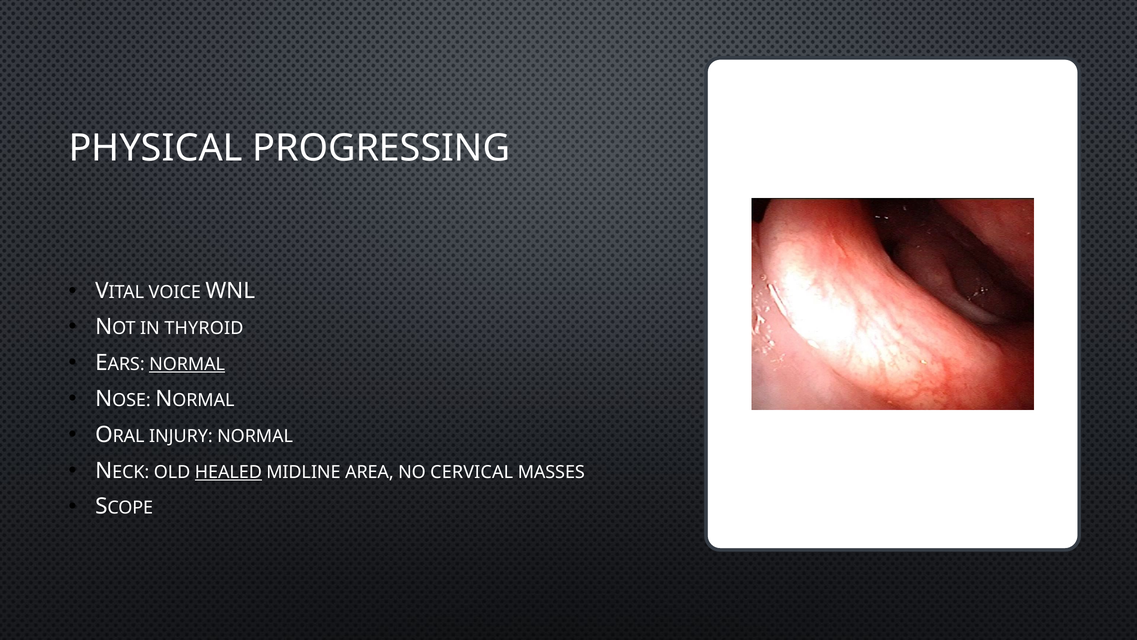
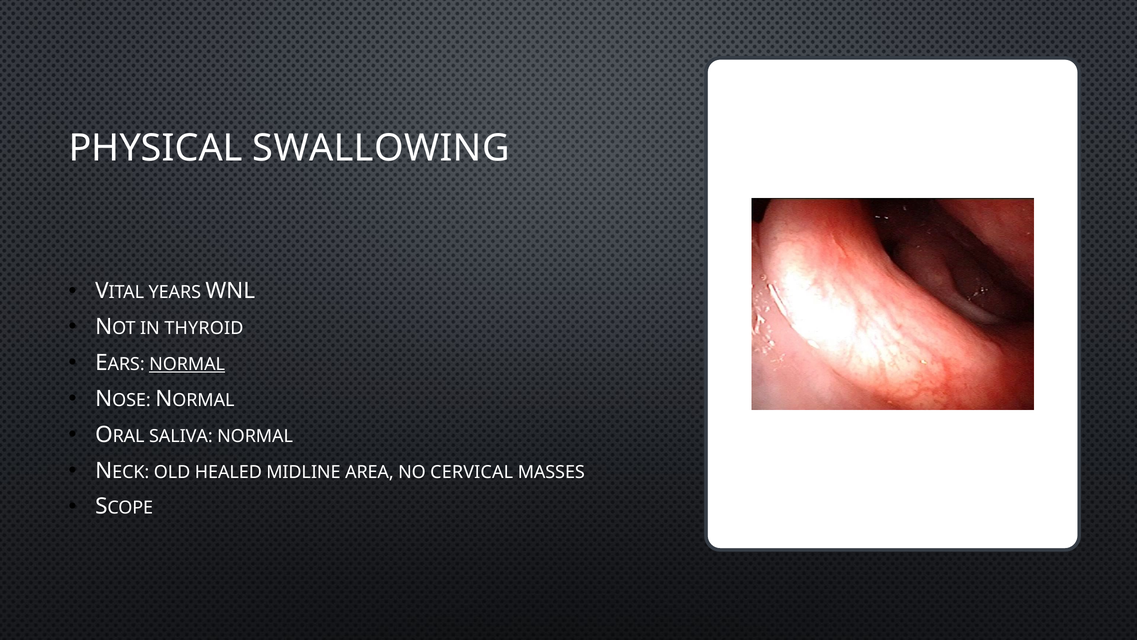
PROGRESSING: PROGRESSING -> SWALLOWING (381, 148)
VOICE: VOICE -> YEARS (175, 292)
INJURY: INJURY -> SALIVA (181, 436)
HEALED underline: present -> none (228, 472)
